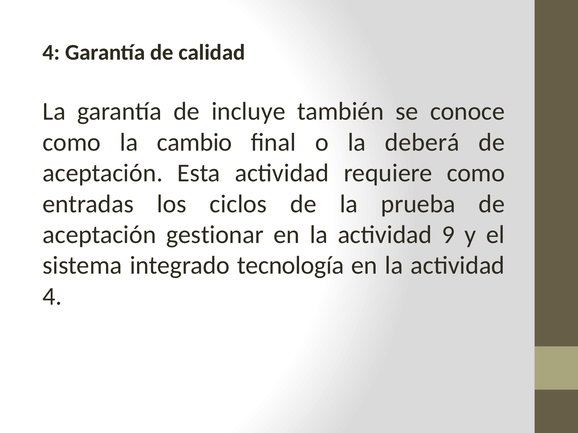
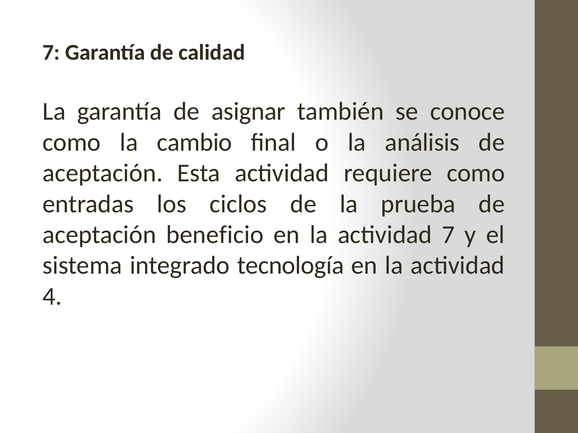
4: 4 -> 7 (51, 53)
incluye: incluye -> asignar (248, 112)
deberá: deberá -> análisis (422, 142)
gestionar: gestionar -> beneficio (215, 235)
actividad 9: 9 -> 7 (448, 235)
